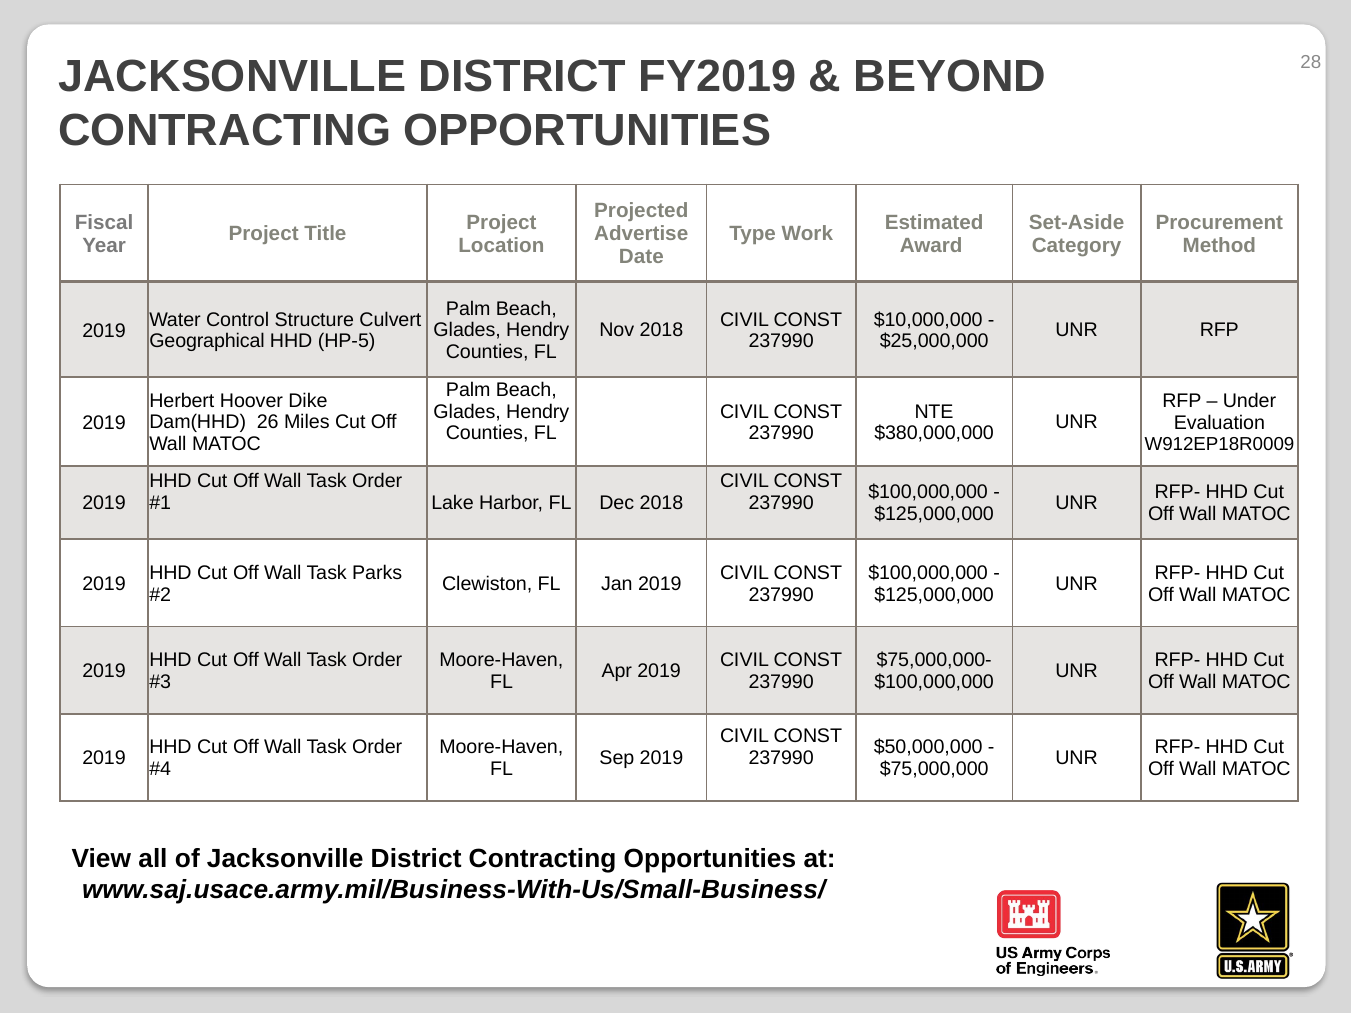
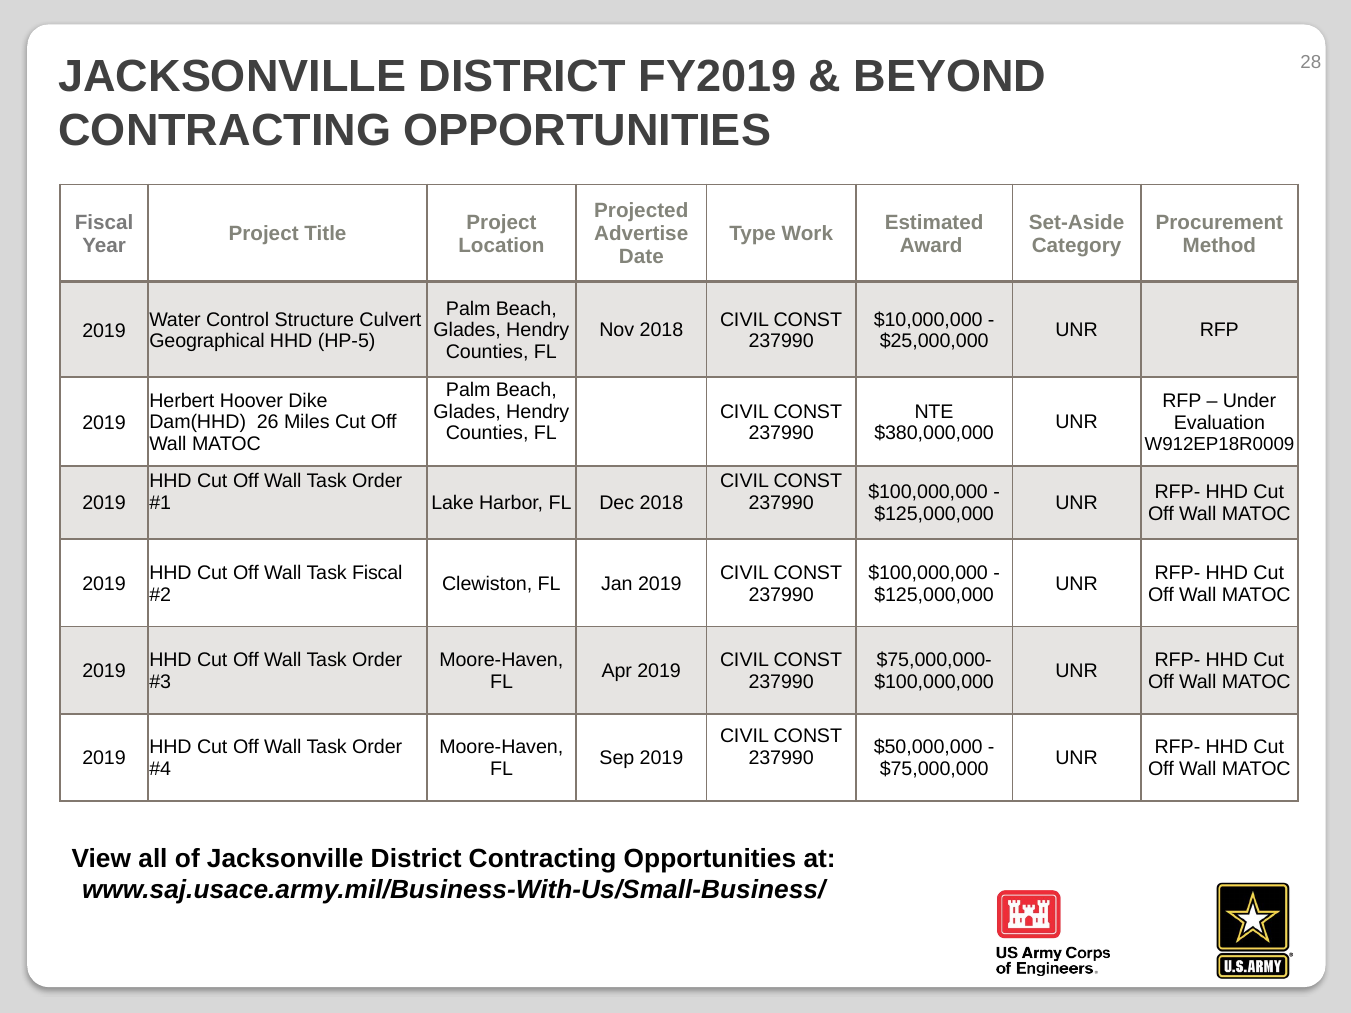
Task Parks: Parks -> Fiscal (377, 573)
